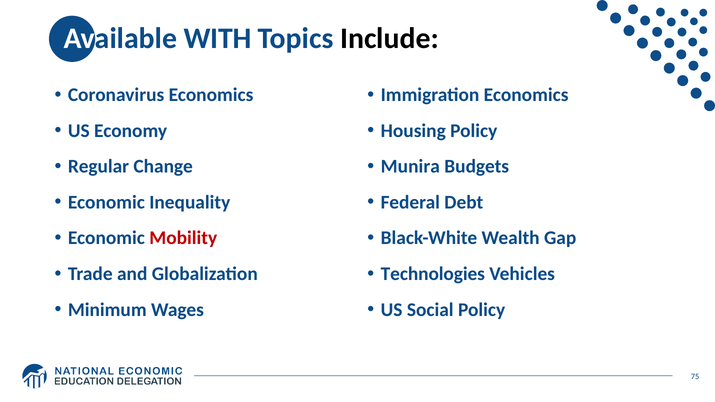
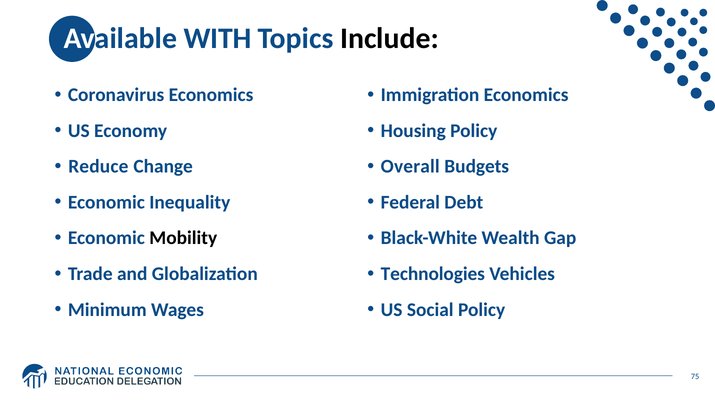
Regular: Regular -> Reduce (98, 167)
Munira: Munira -> Overall (410, 167)
Mobility colour: red -> black (183, 238)
